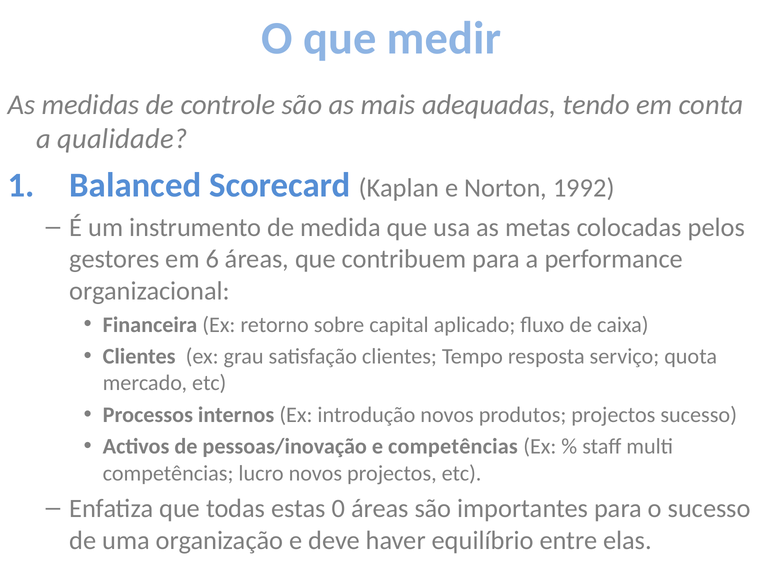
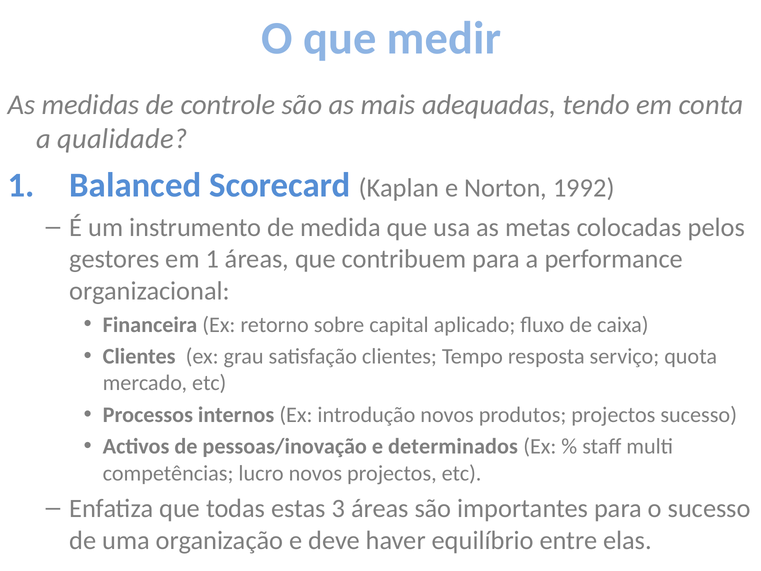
em 6: 6 -> 1 (212, 259)
e competências: competências -> determinados (453, 446)
0: 0 -> 3 (338, 508)
